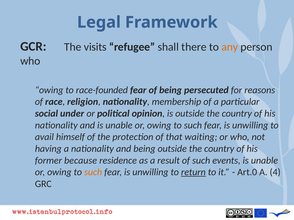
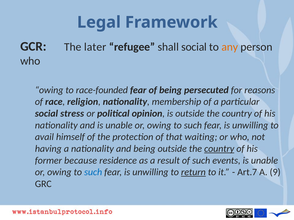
visits: visits -> later (95, 47)
shall there: there -> social (194, 47)
under: under -> stress (72, 114)
country underline: none -> present (219, 149)
such colour: orange -> blue (93, 173)
Art.0: Art.0 -> Art.7 (247, 173)
4: 4 -> 9 (275, 173)
